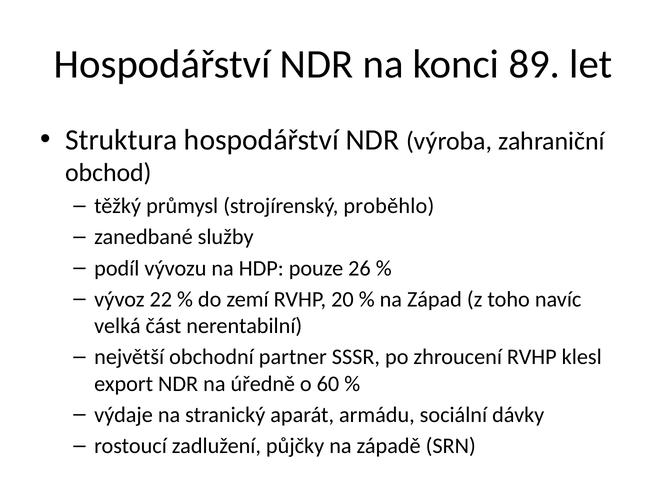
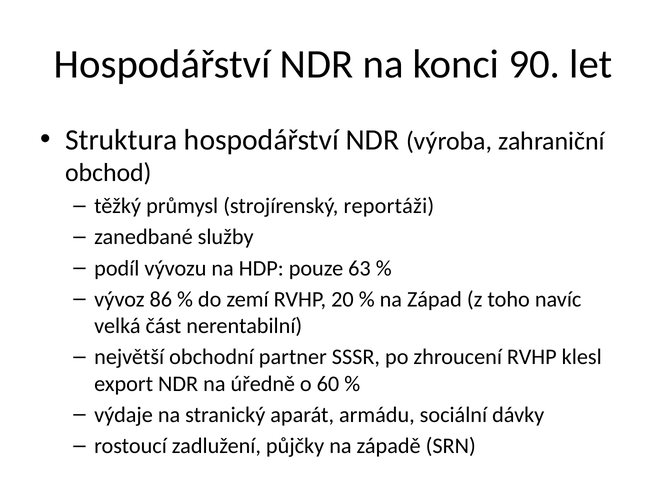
89: 89 -> 90 (534, 65)
proběhlo: proběhlo -> reportáži (389, 206)
26: 26 -> 63 (359, 268)
22: 22 -> 86 (161, 299)
